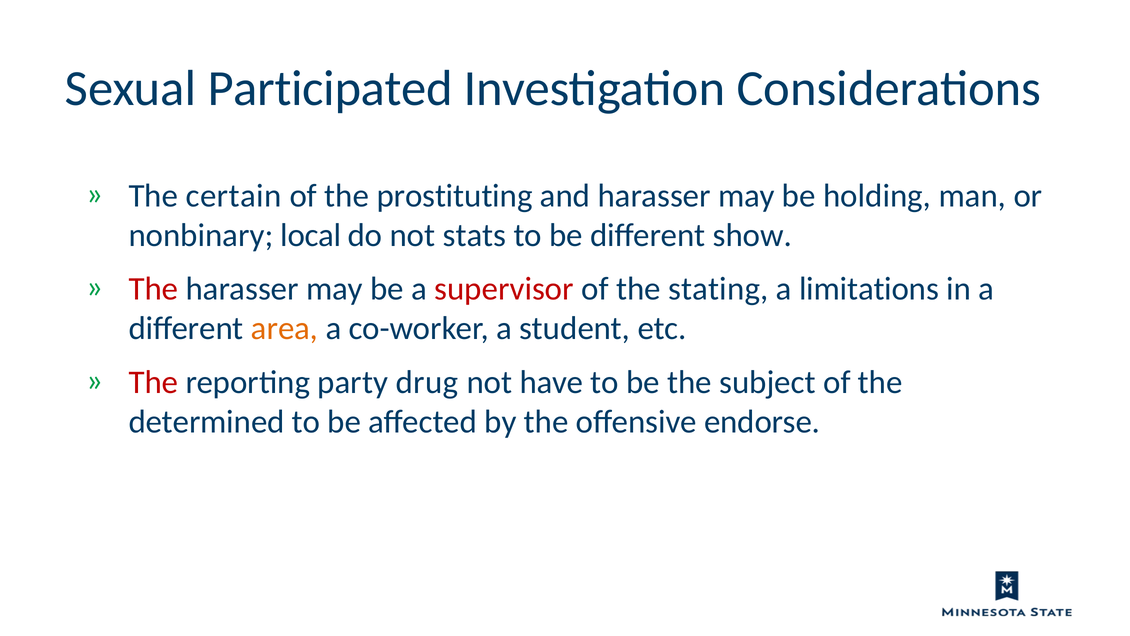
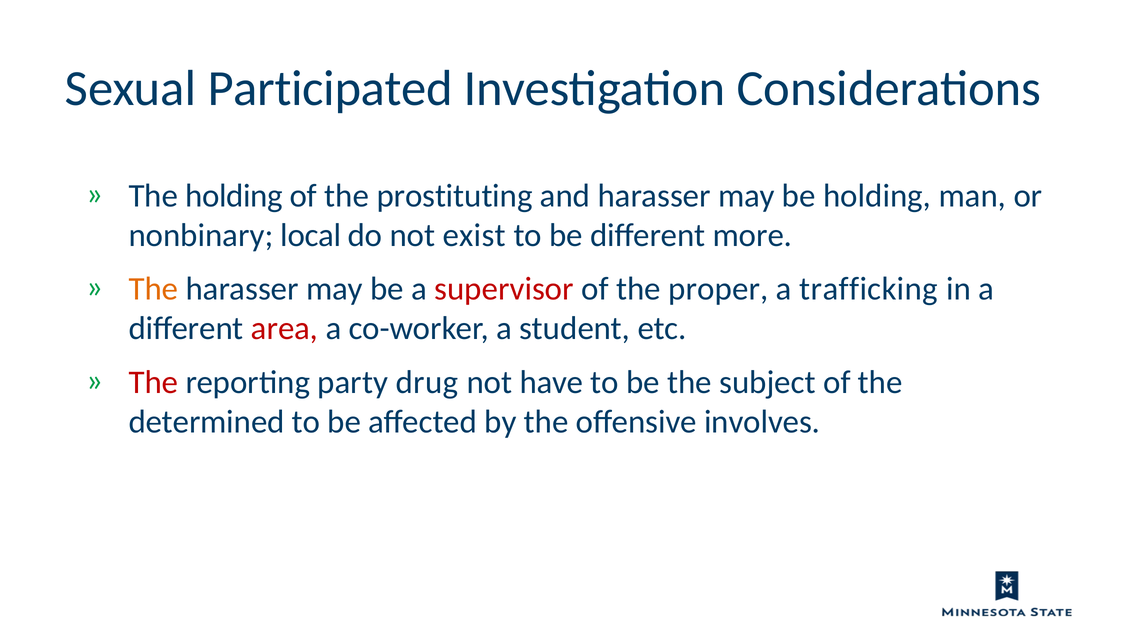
The certain: certain -> holding (234, 196)
stats: stats -> exist (474, 235)
show: show -> more (752, 235)
The colour: red -> orange (153, 289)
stating: stating -> proper (718, 289)
limitations: limitations -> trafficking (869, 289)
area colour: orange -> red (285, 328)
endorse: endorse -> involves (762, 422)
